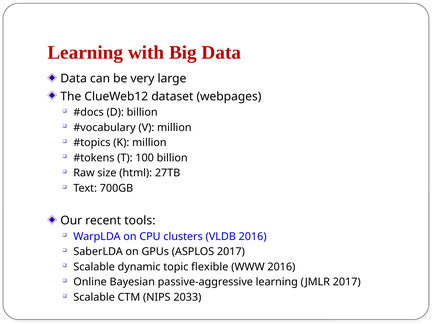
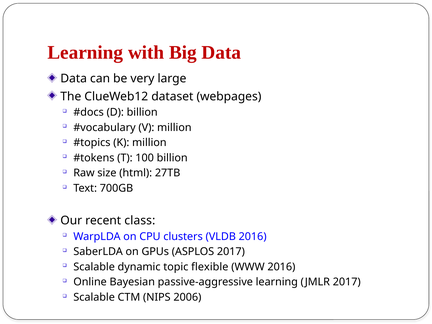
tools: tools -> class (140, 221)
2033: 2033 -> 2006 (187, 297)
